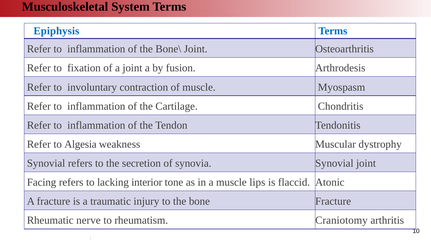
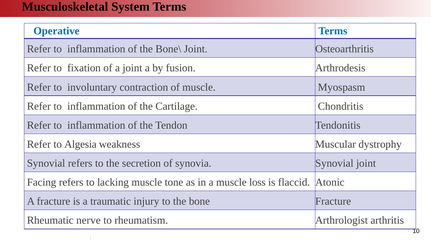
Epiphysis: Epiphysis -> Operative (56, 31)
lacking interior: interior -> muscle (147, 183)
lips: lips -> loss (257, 183)
Craniotomy: Craniotomy -> Arthrologist (342, 221)
